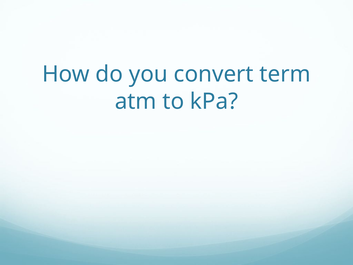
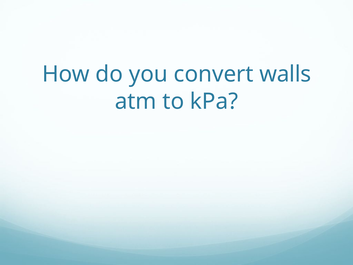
term: term -> walls (285, 74)
